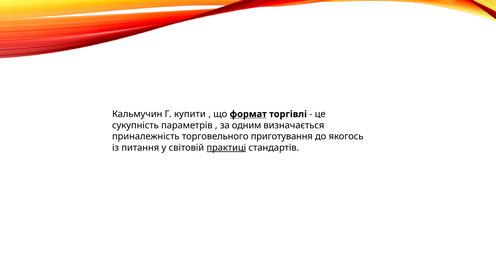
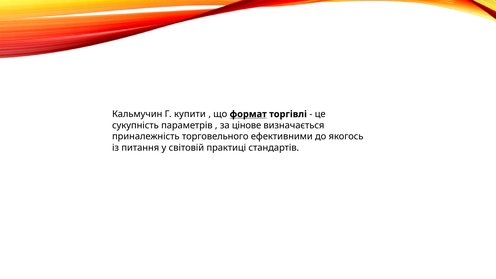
одним: одним -> цінове (247, 125)
приготування: приготування -> ефективними (282, 136)
практиці underline: present -> none (226, 148)
